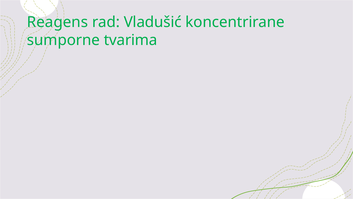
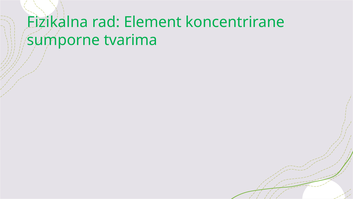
Reagens: Reagens -> Fizikalna (58, 22)
Vladušić: Vladušić -> Element (153, 22)
